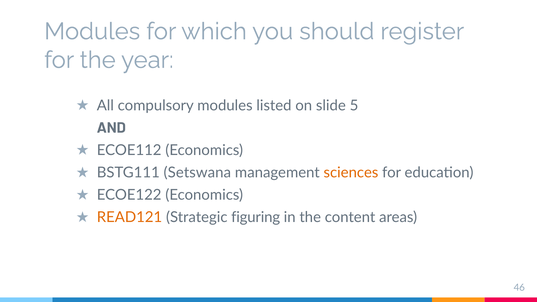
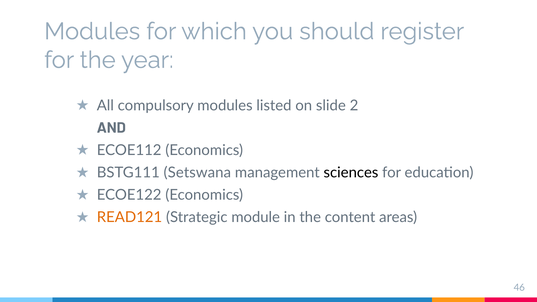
5: 5 -> 2 (354, 105)
sciences colour: orange -> black (351, 173)
figuring: figuring -> module (256, 217)
